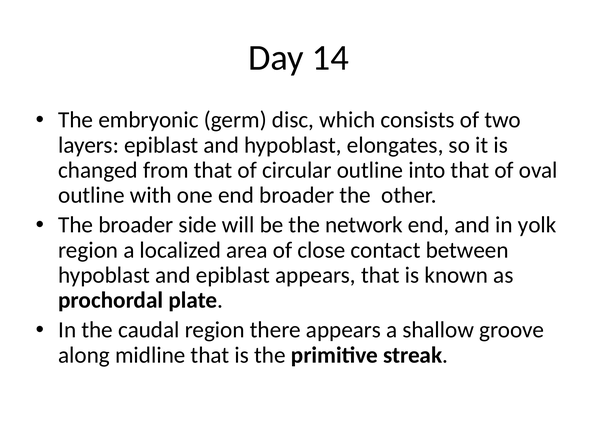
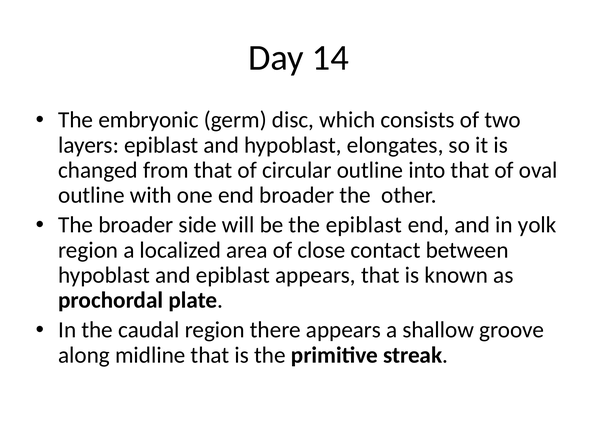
the network: network -> epiblast (364, 225)
